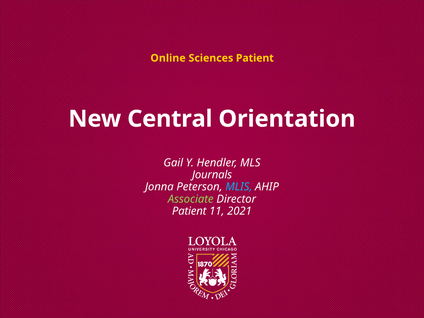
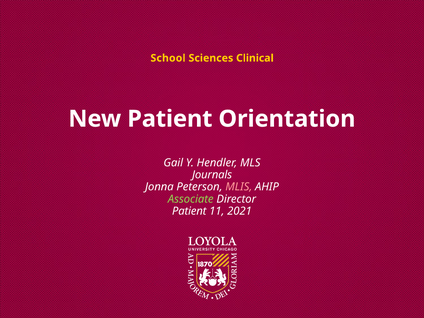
Online: Online -> School (168, 58)
Sciences Patient: Patient -> Clinical (255, 58)
New Central: Central -> Patient (170, 119)
MLIS colour: light blue -> pink (239, 187)
